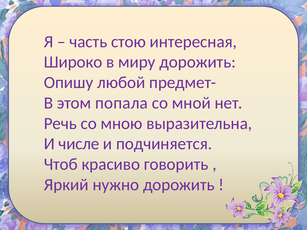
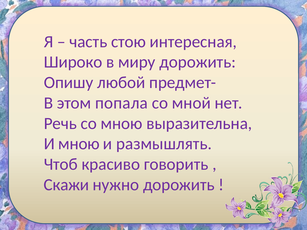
И числе: числе -> мною (79, 144)
подчиняется: подчиняется -> размышлять (164, 144)
Яркий: Яркий -> Скажи (66, 185)
